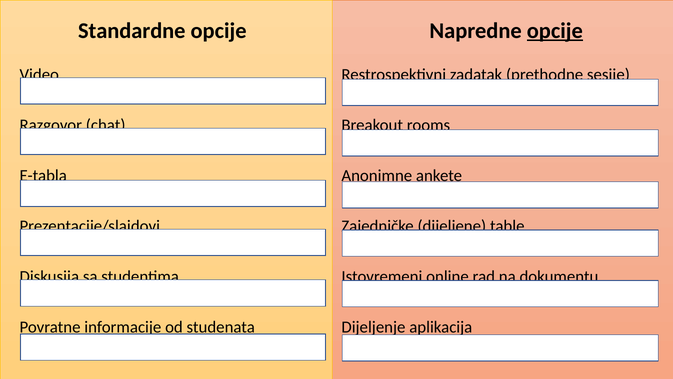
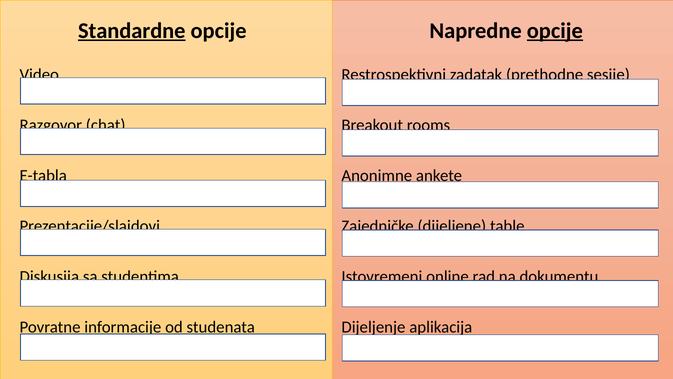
Standardne underline: none -> present (132, 31)
